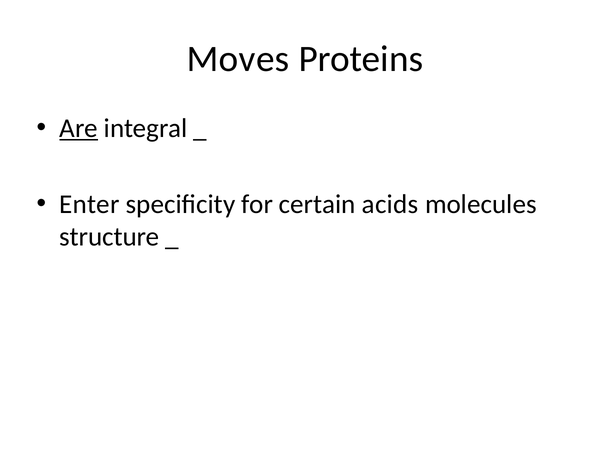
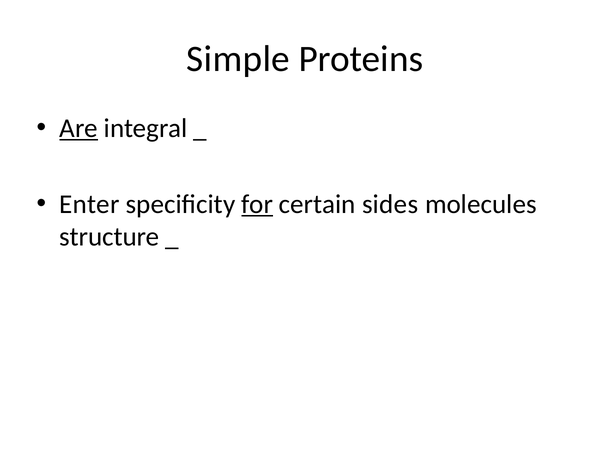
Moves: Moves -> Simple (238, 59)
for underline: none -> present (257, 204)
acids: acids -> sides (390, 204)
